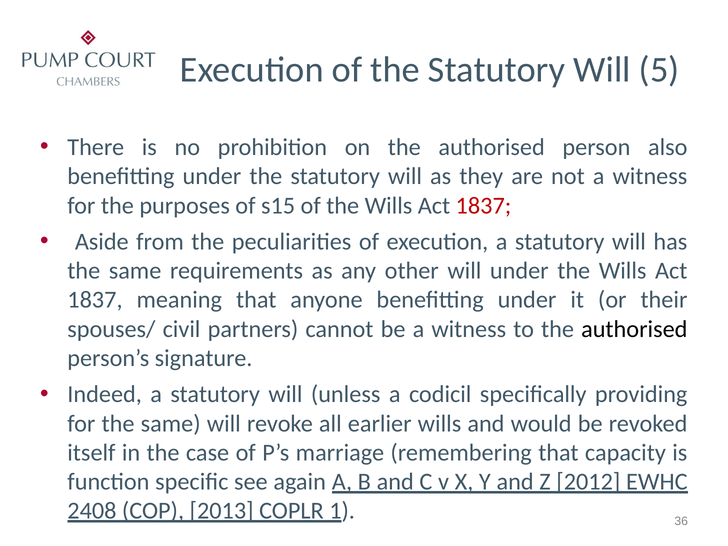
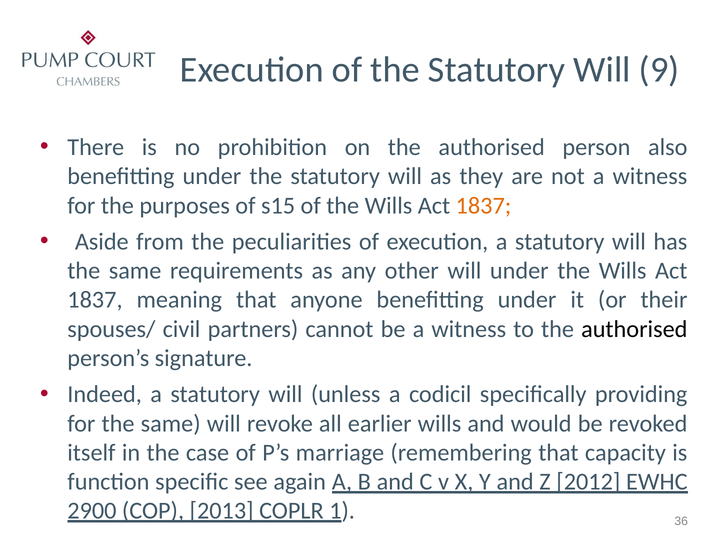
5: 5 -> 9 (659, 70)
1837 colour: red -> orange (483, 206)
2408: 2408 -> 2900 (92, 511)
